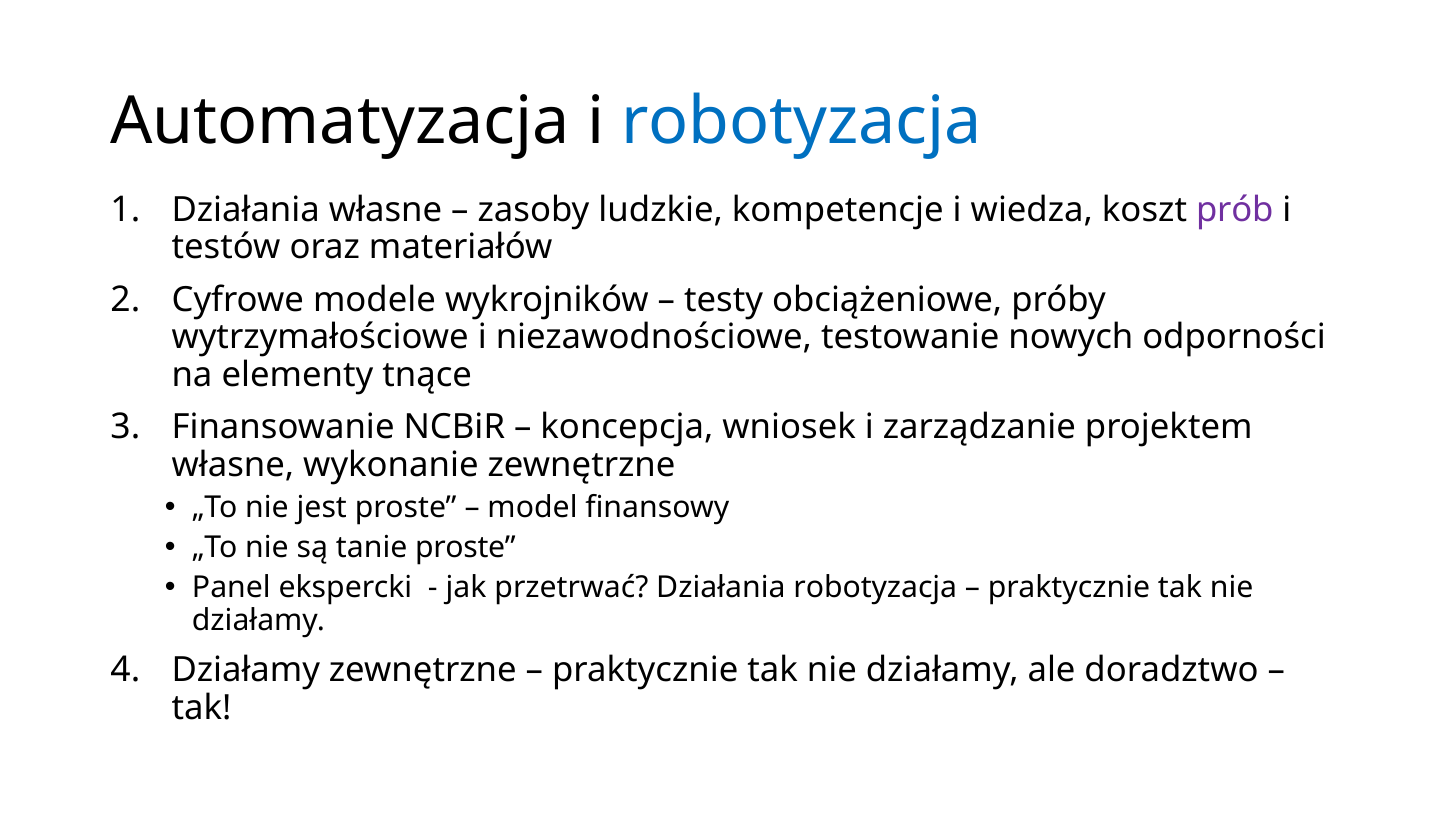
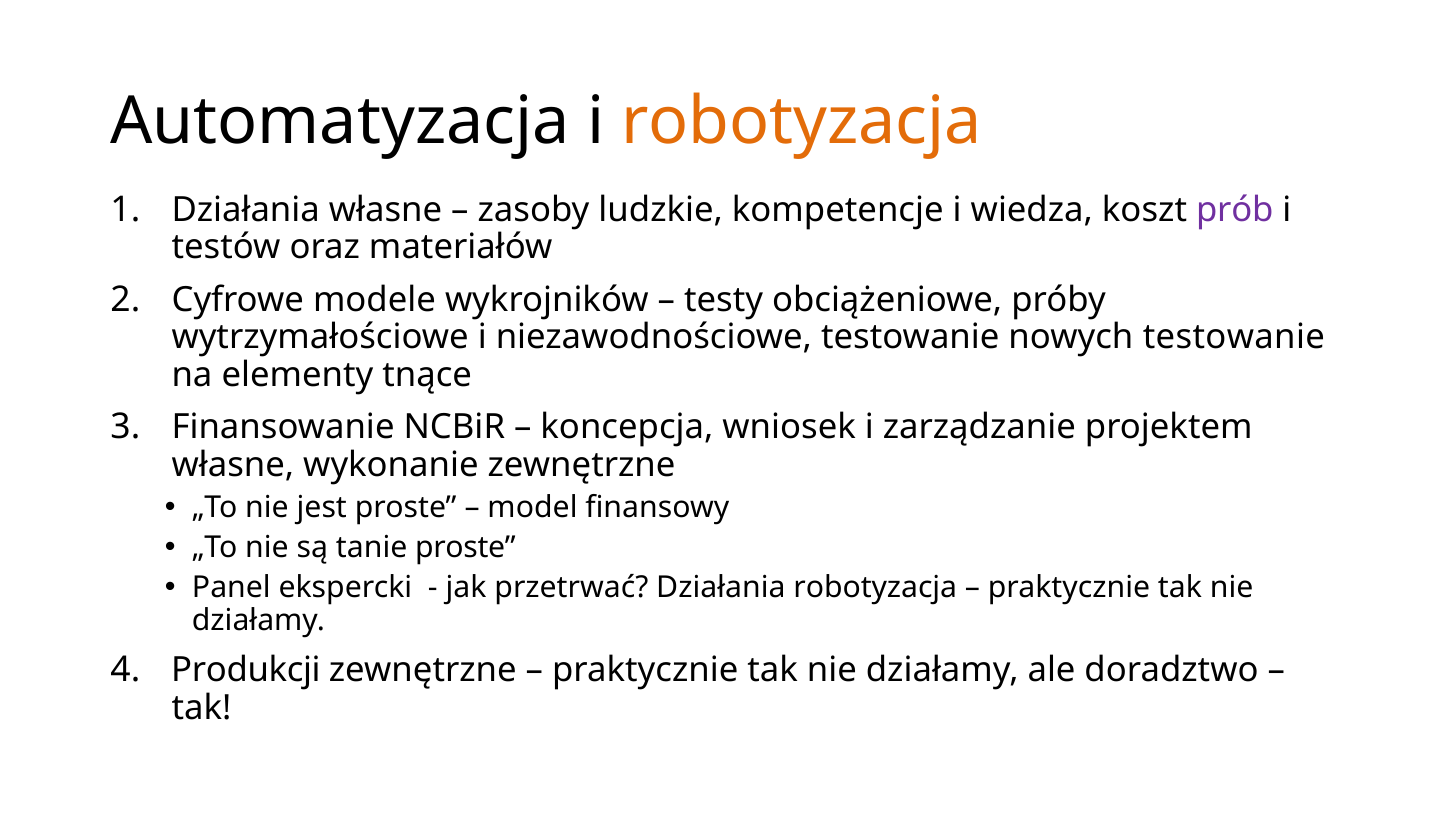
robotyzacja colour: blue -> orange (801, 122)
nowych odporności: odporności -> testowanie (1234, 337)
Działamy: Działamy -> Produkcji (246, 670)
